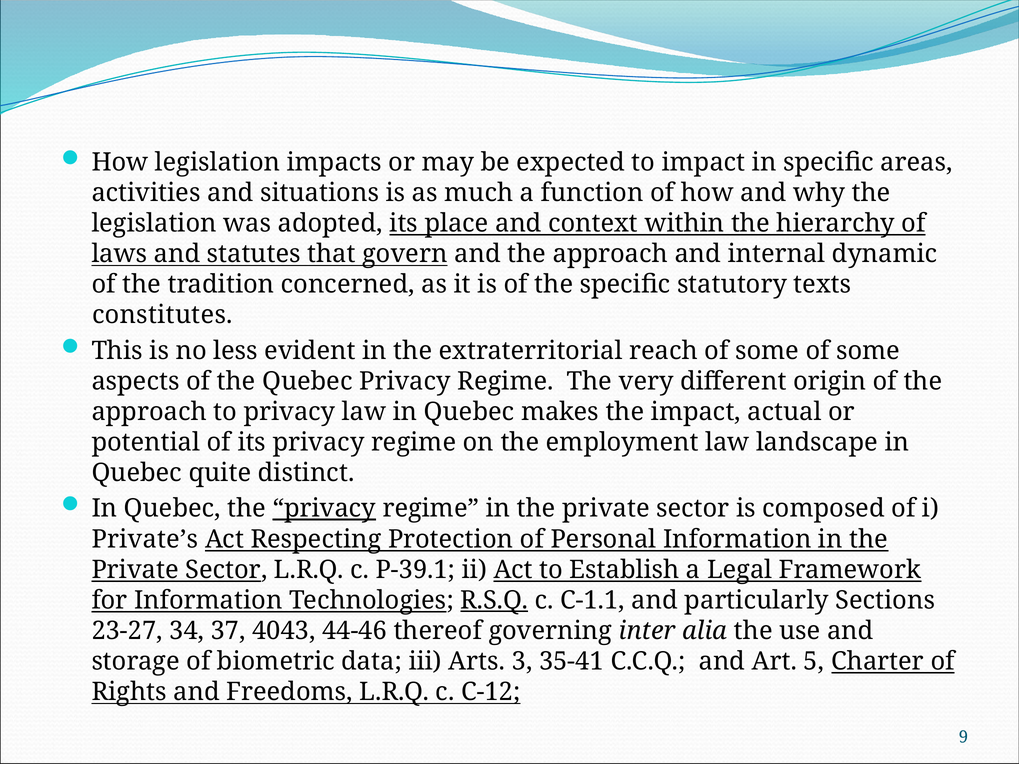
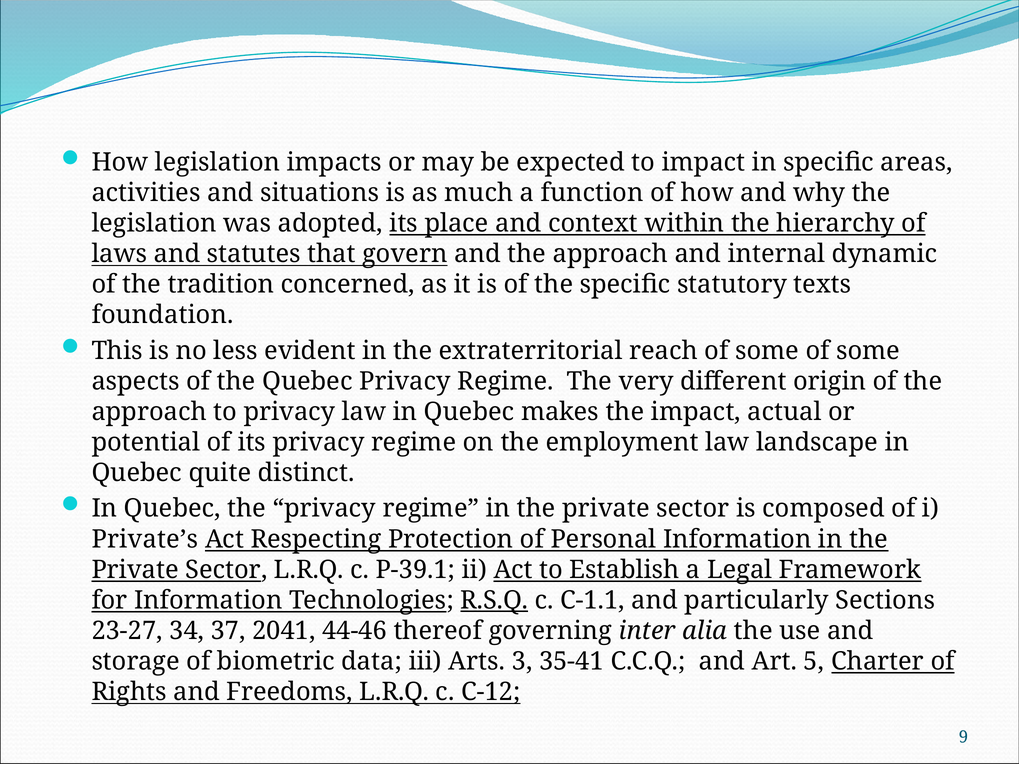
constitutes: constitutes -> foundation (162, 315)
privacy underline: present -> none (324, 509)
4043: 4043 -> 2041 (284, 631)
